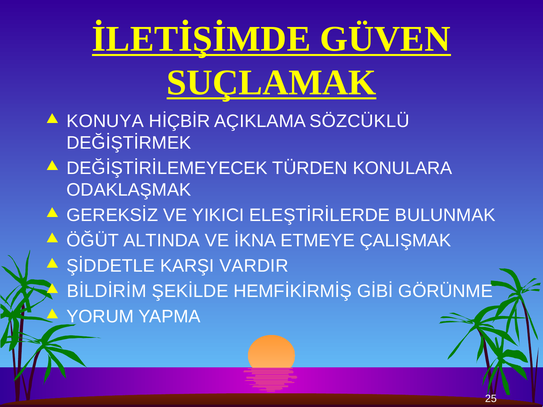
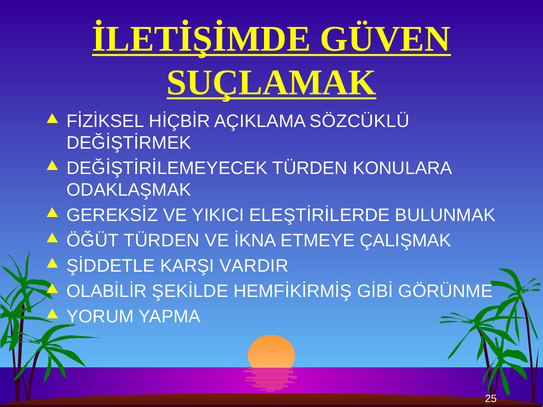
KONUYA: KONUYA -> FİZİKSEL (105, 121)
ÖĞÜT ALTINDA: ALTINDA -> TÜRDEN (162, 241)
BİLDİRİM: BİLDİRİM -> OLABİLİR (107, 291)
